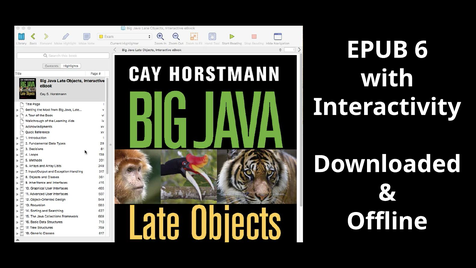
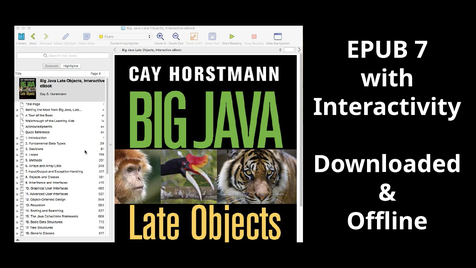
6: 6 -> 7 (421, 50)
